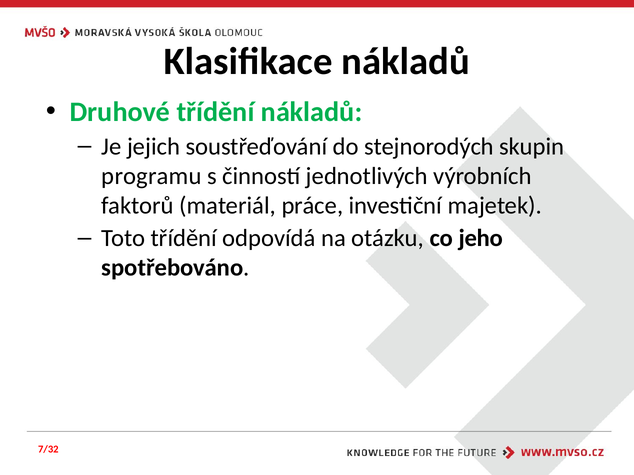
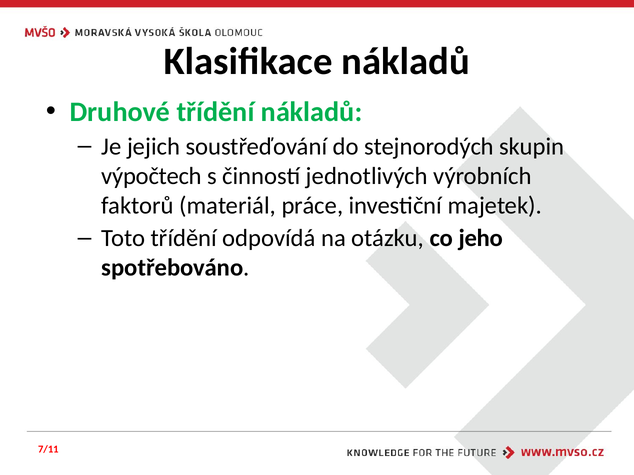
programu: programu -> výpočtech (152, 176)
7/32: 7/32 -> 7/11 (48, 450)
